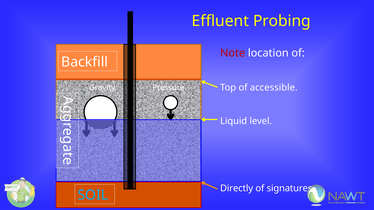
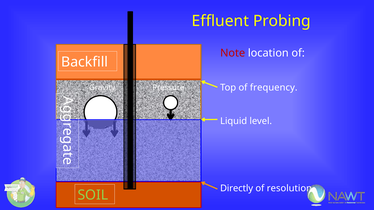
accessible: accessible -> frequency (274, 88)
signatures: signatures -> resolution (291, 189)
SOIL colour: light blue -> light green (93, 195)
